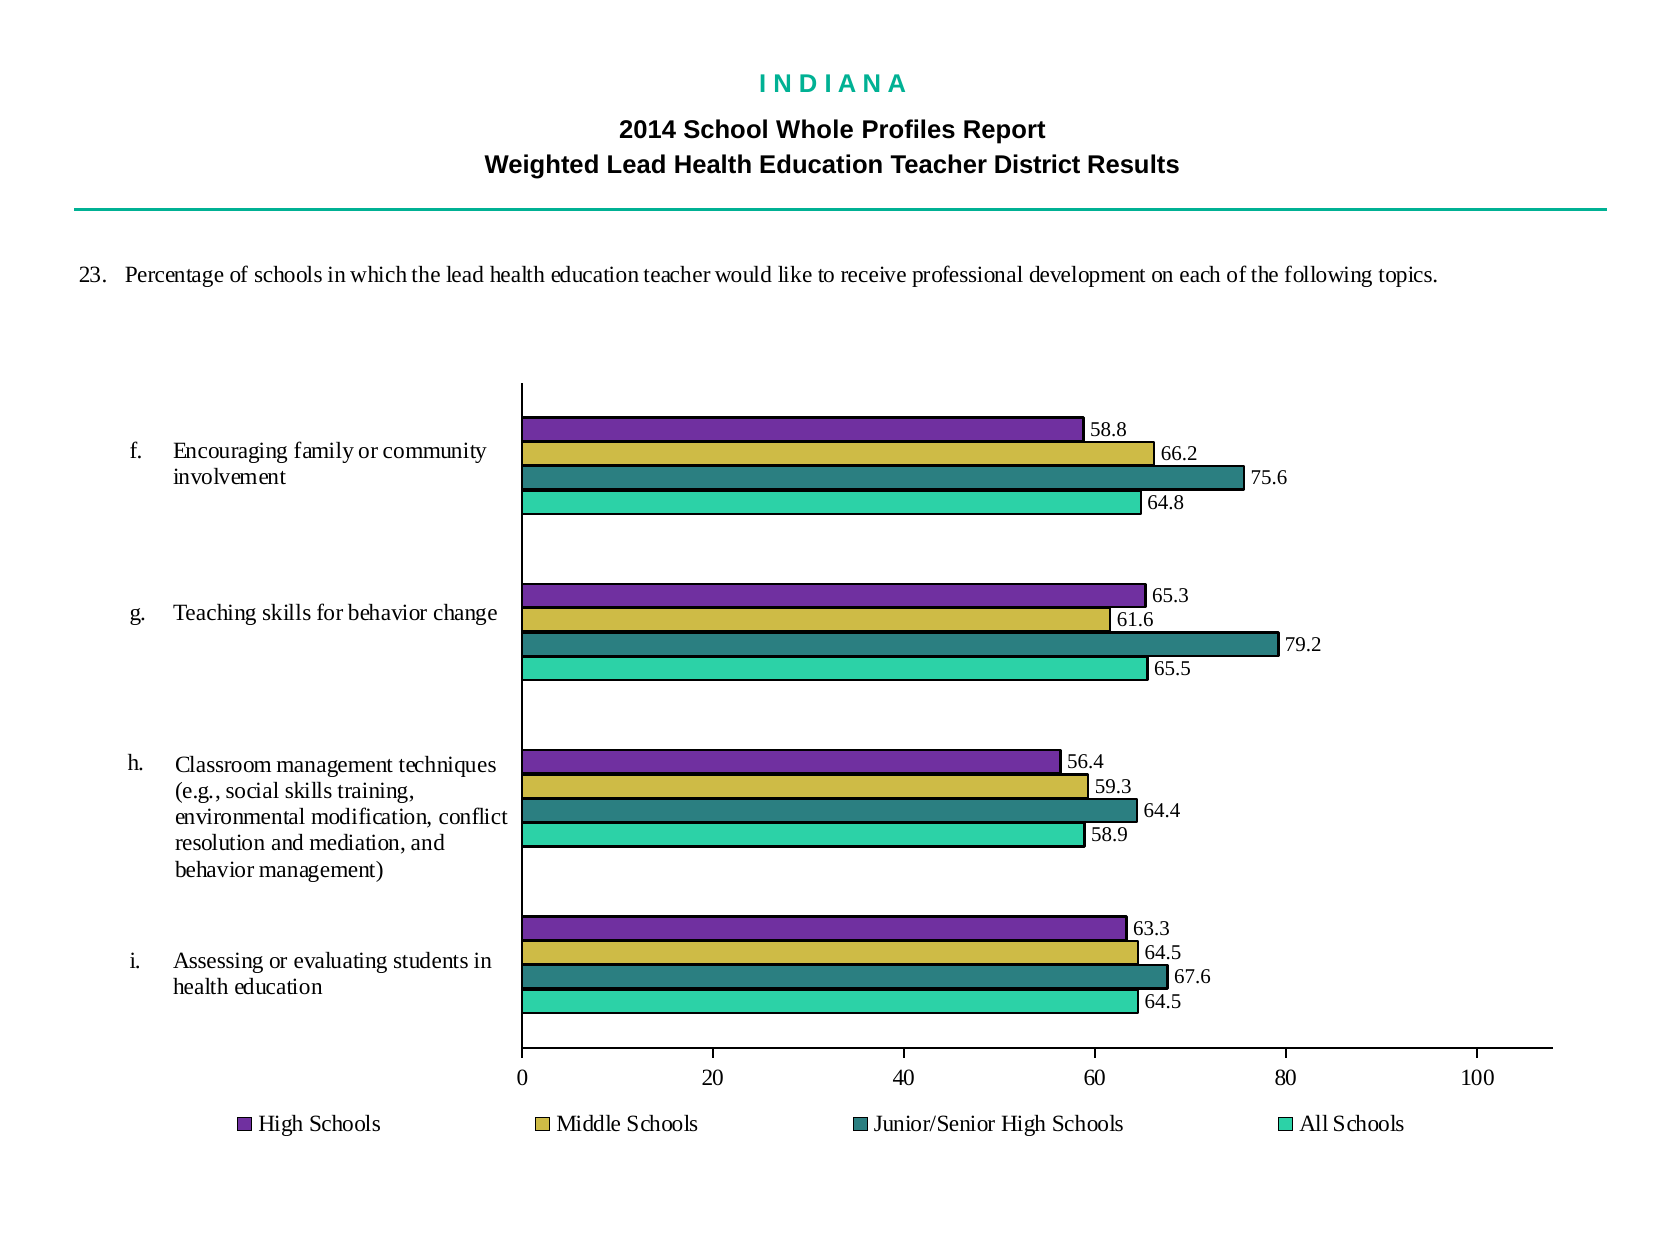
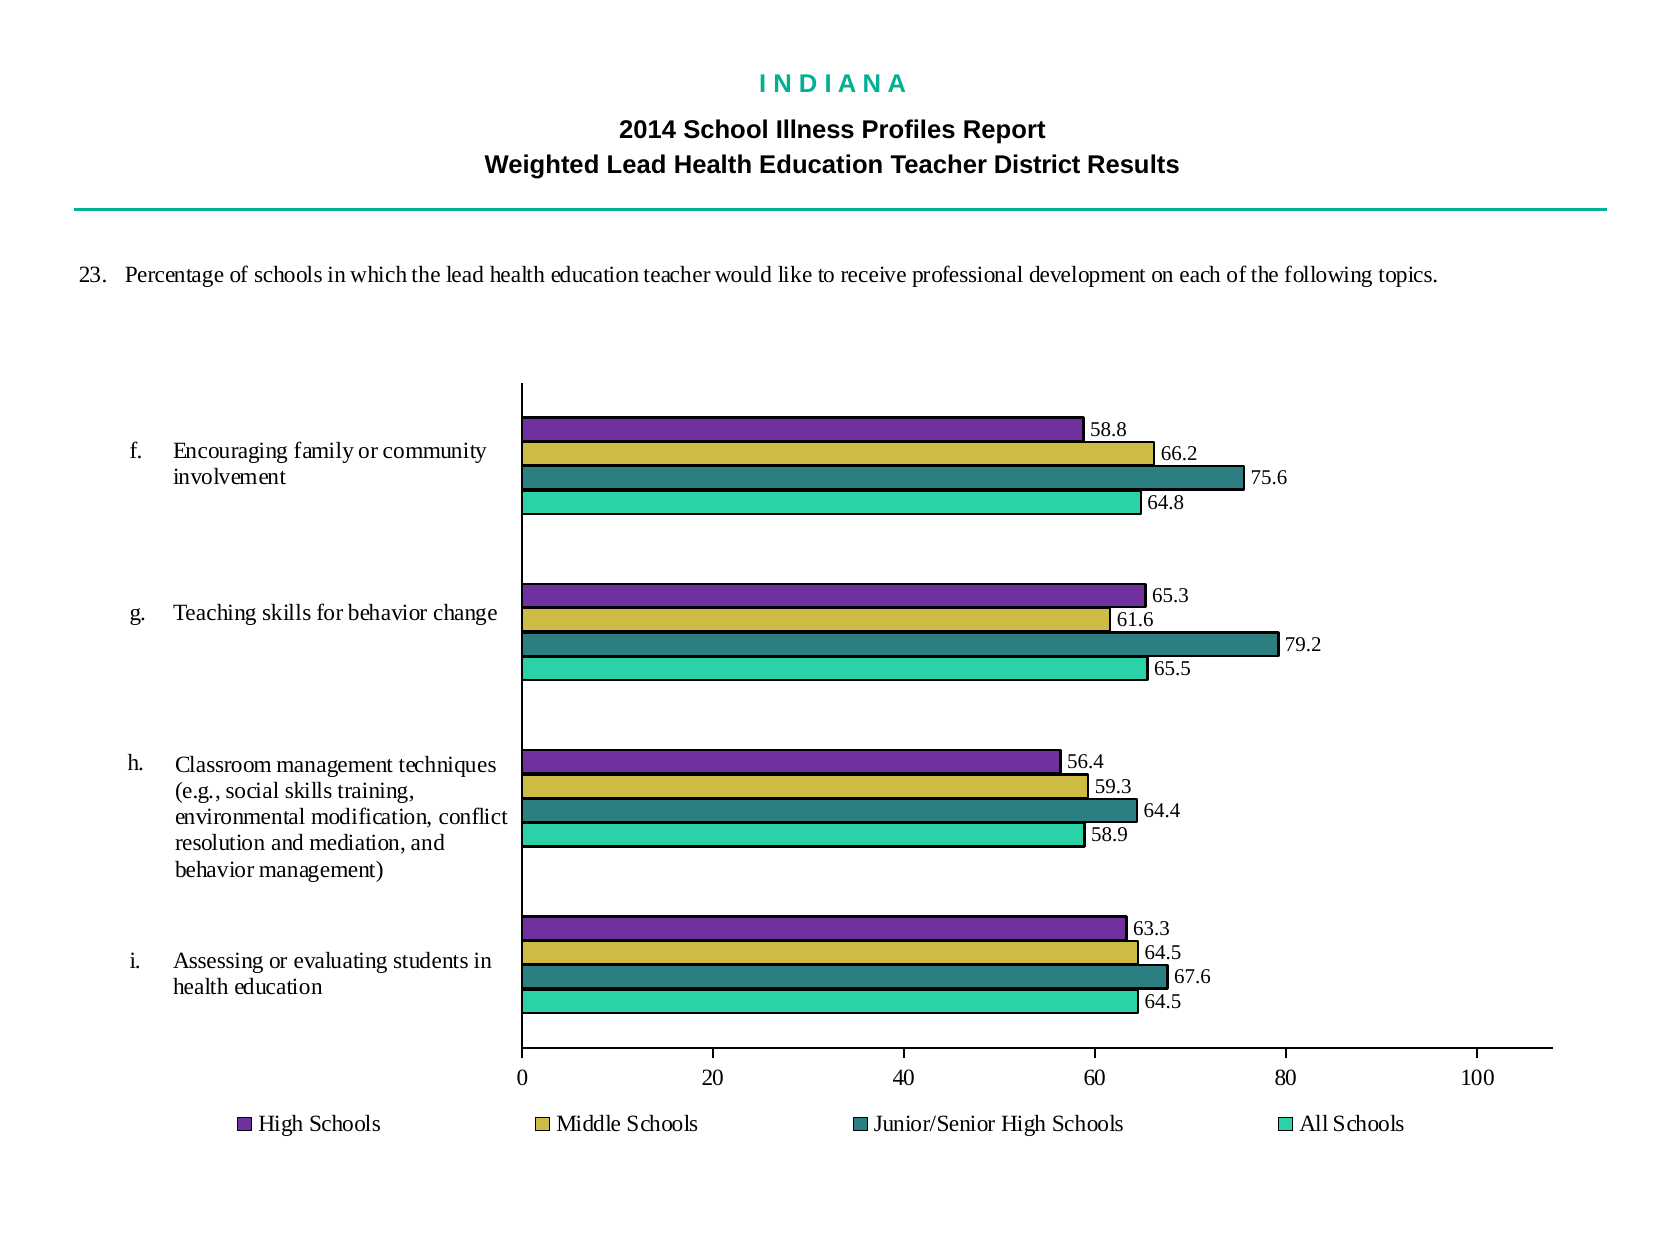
Whole: Whole -> Illness (815, 130)
